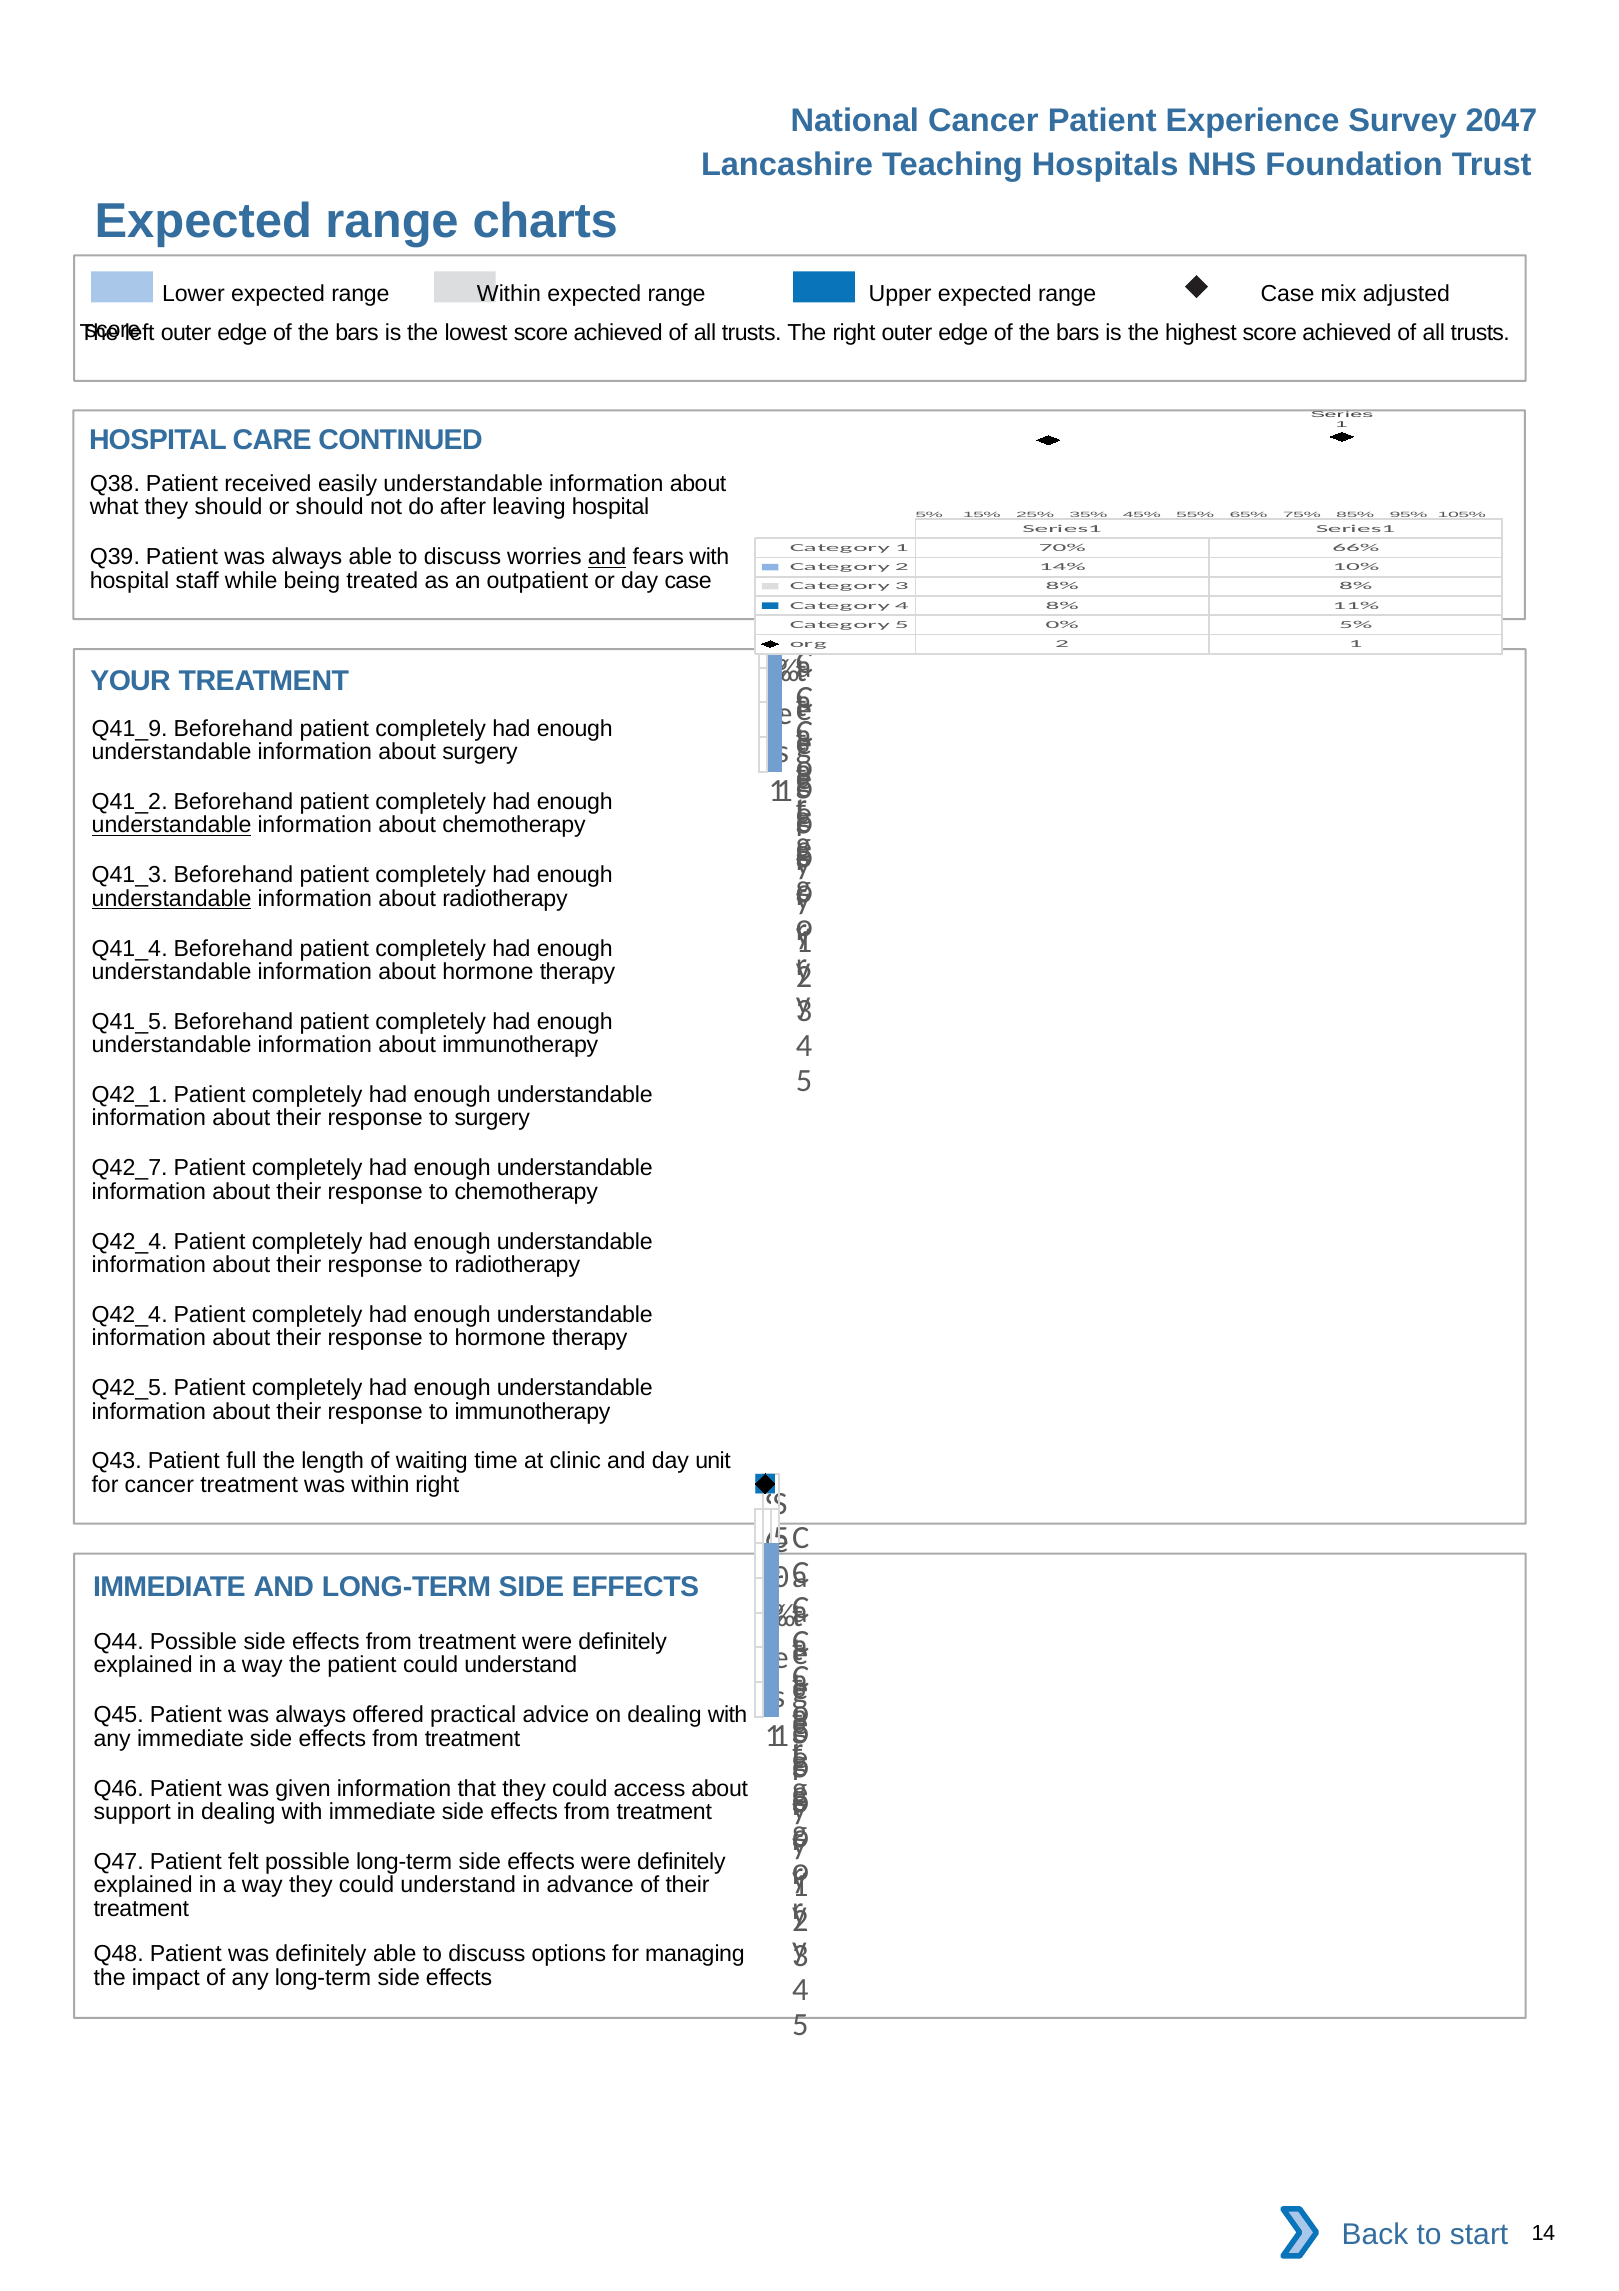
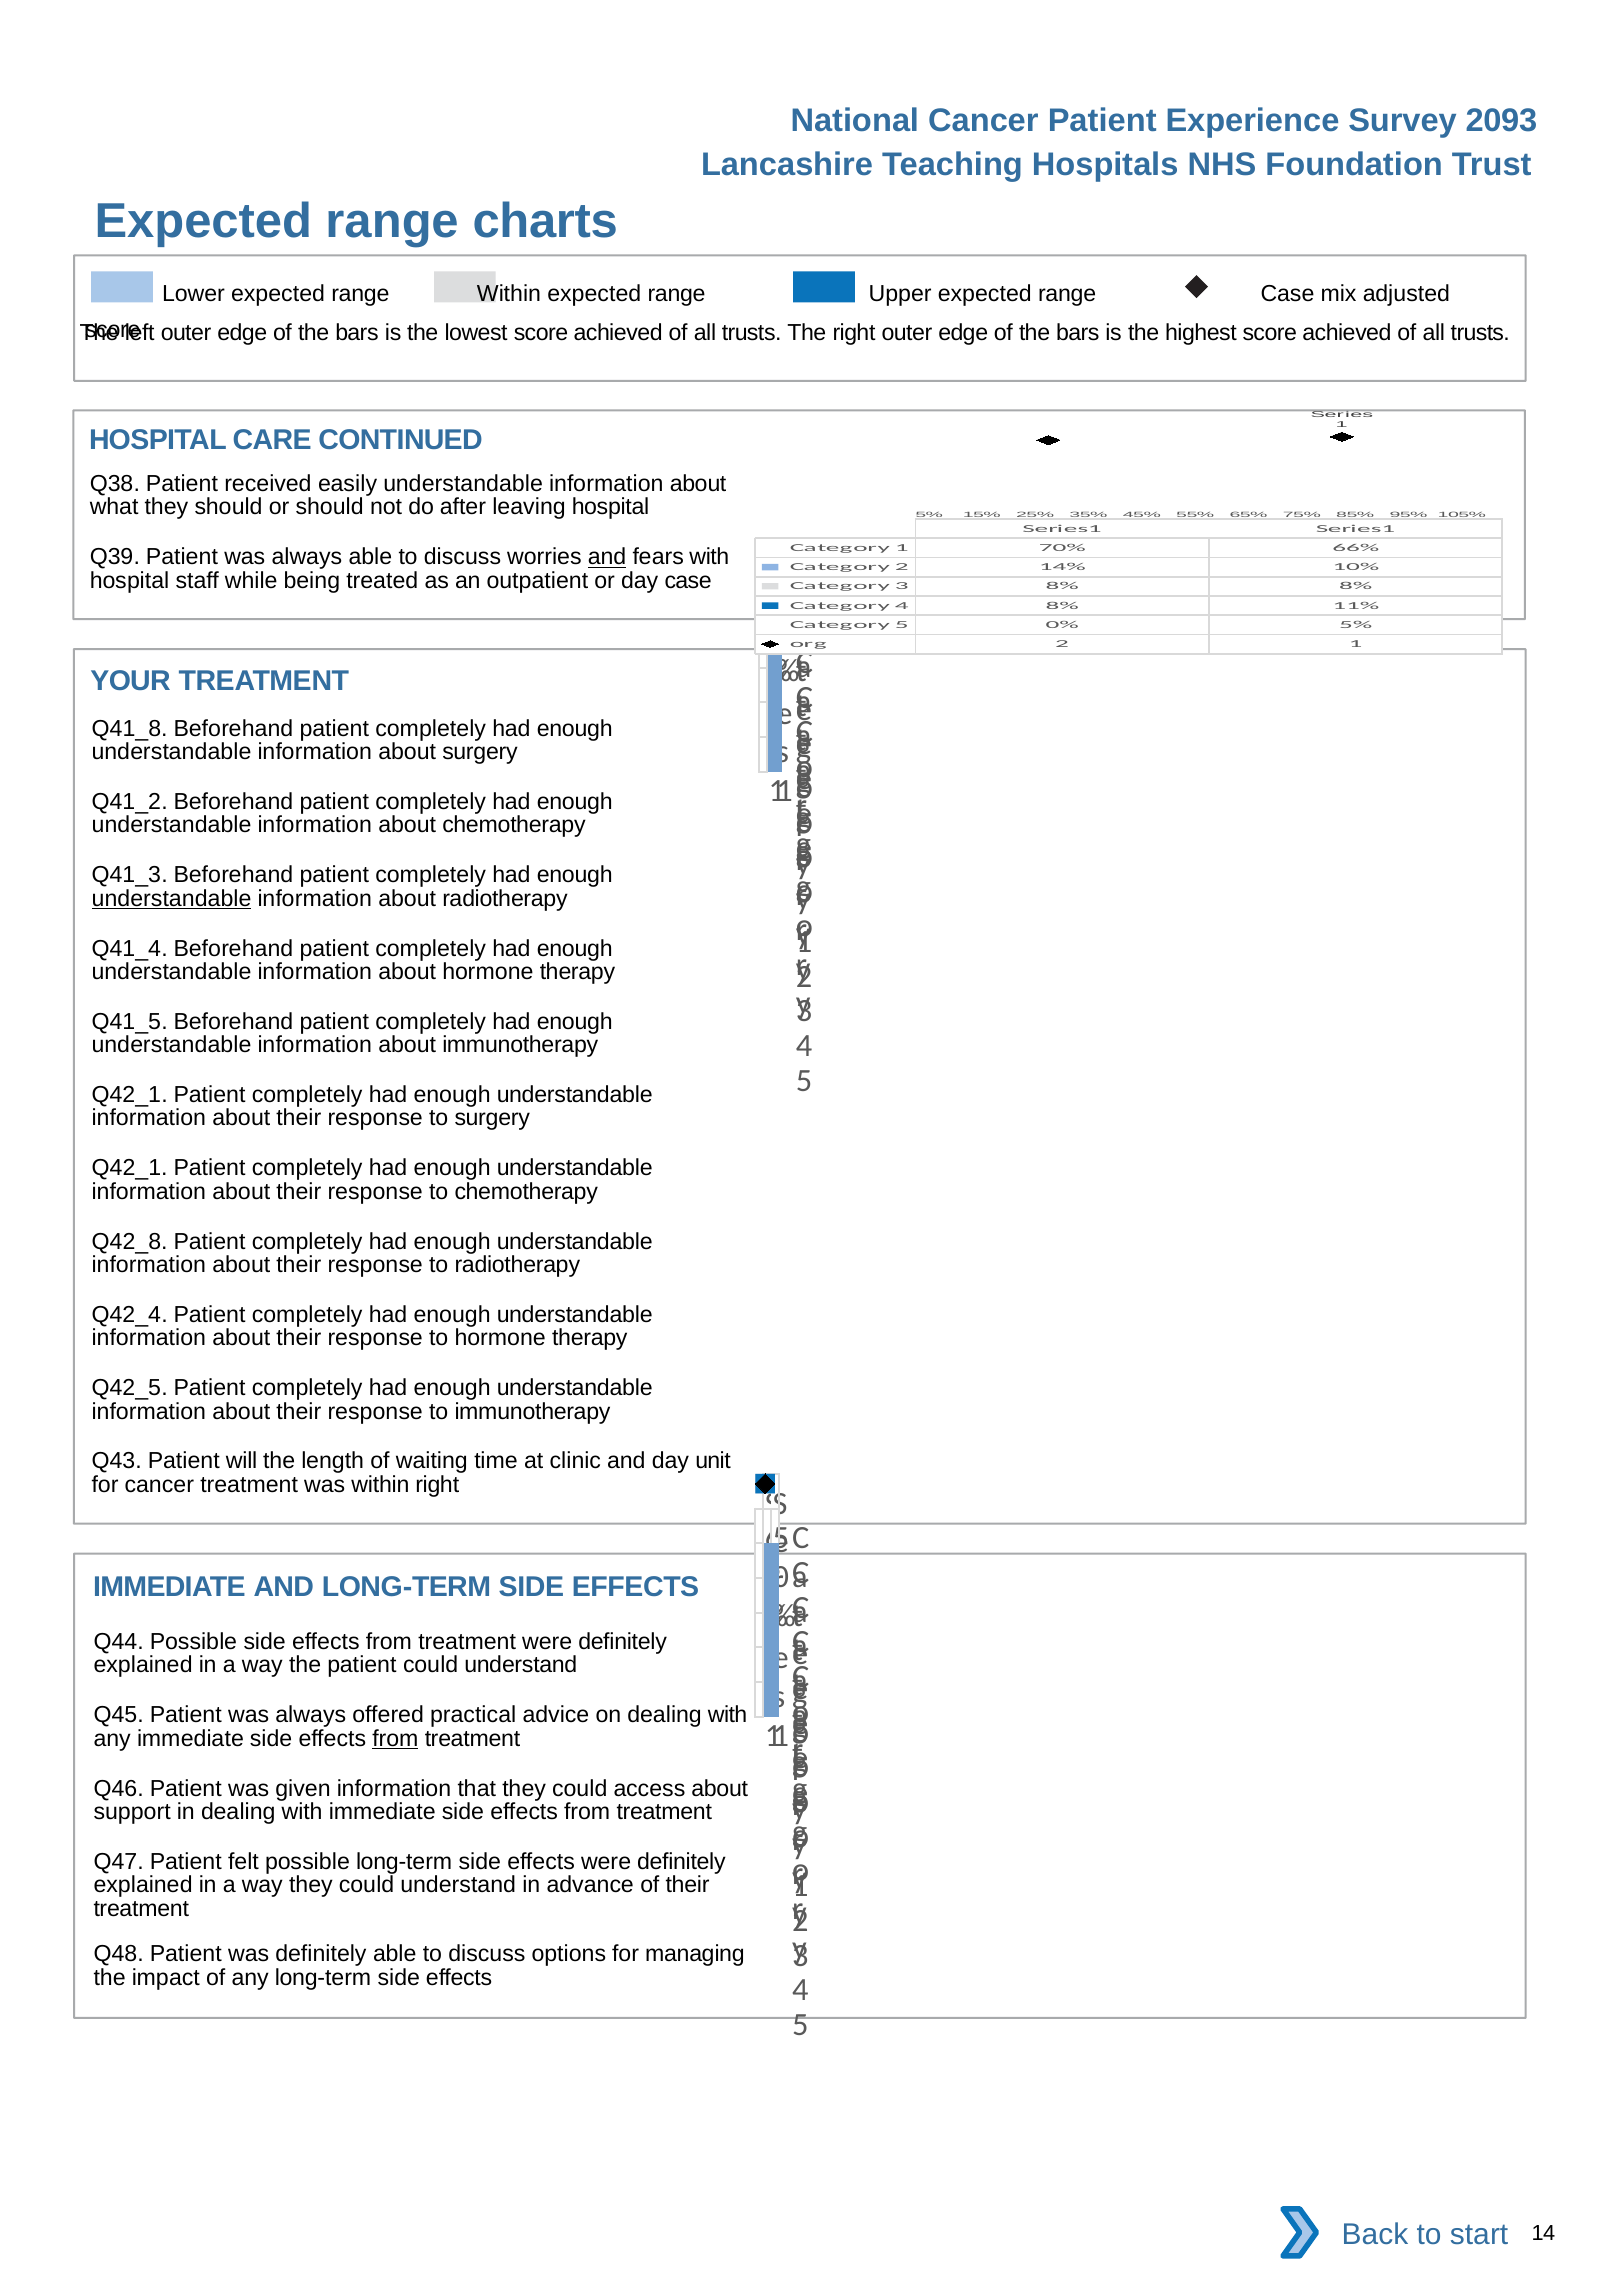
2047: 2047 -> 2093 (1501, 121)
Q41_9: Q41_9 -> Q41_8 (130, 729)
understandable underline: present -> none (172, 825)
Q42_7: Q42_7 -> Q42_1 (130, 1168)
Q42_4: Q42_4 -> Q42_8 (130, 1242)
full: full -> will (242, 1461)
from underline: none -> present (395, 1739)
